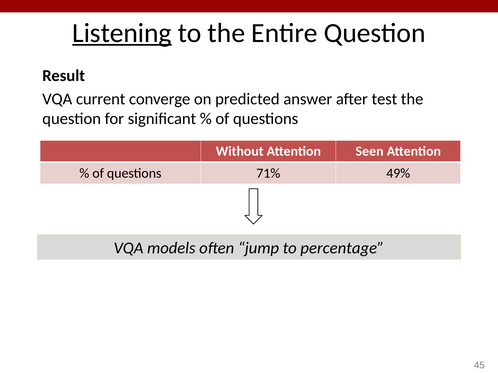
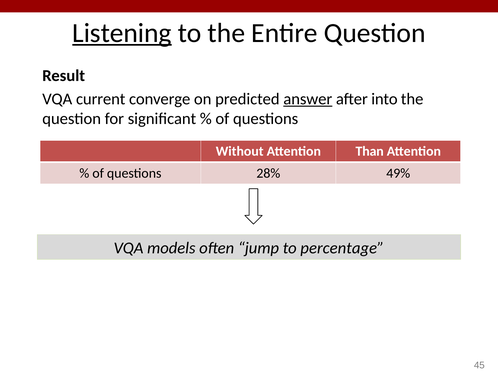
answer underline: none -> present (308, 99)
test: test -> into (384, 99)
Seen: Seen -> Than (370, 152)
71%: 71% -> 28% (268, 173)
